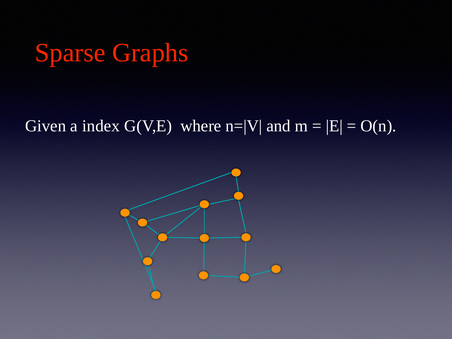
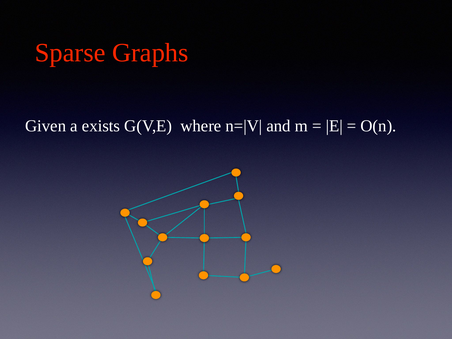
index: index -> exists (101, 126)
